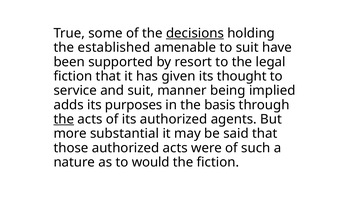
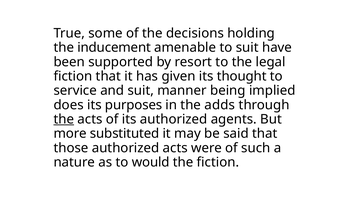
decisions underline: present -> none (195, 33)
established: established -> inducement (114, 48)
adds: adds -> does (69, 105)
basis: basis -> adds (220, 105)
substantial: substantial -> substituted (125, 134)
